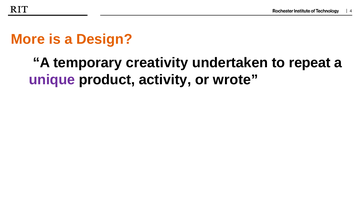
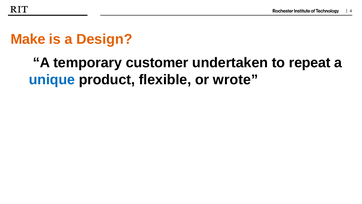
More: More -> Make (28, 39)
creativity: creativity -> customer (157, 63)
unique colour: purple -> blue (52, 79)
activity: activity -> flexible (165, 79)
